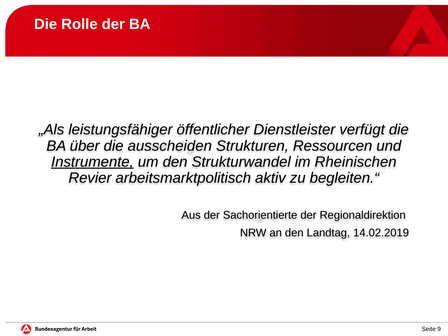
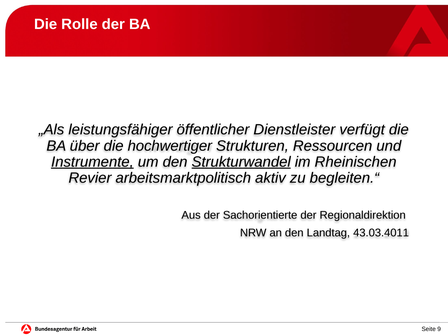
ausscheiden: ausscheiden -> hochwertiger (170, 146)
Strukturwandel underline: none -> present (241, 162)
14.02.2019: 14.02.2019 -> 43.03.4011 (381, 233)
